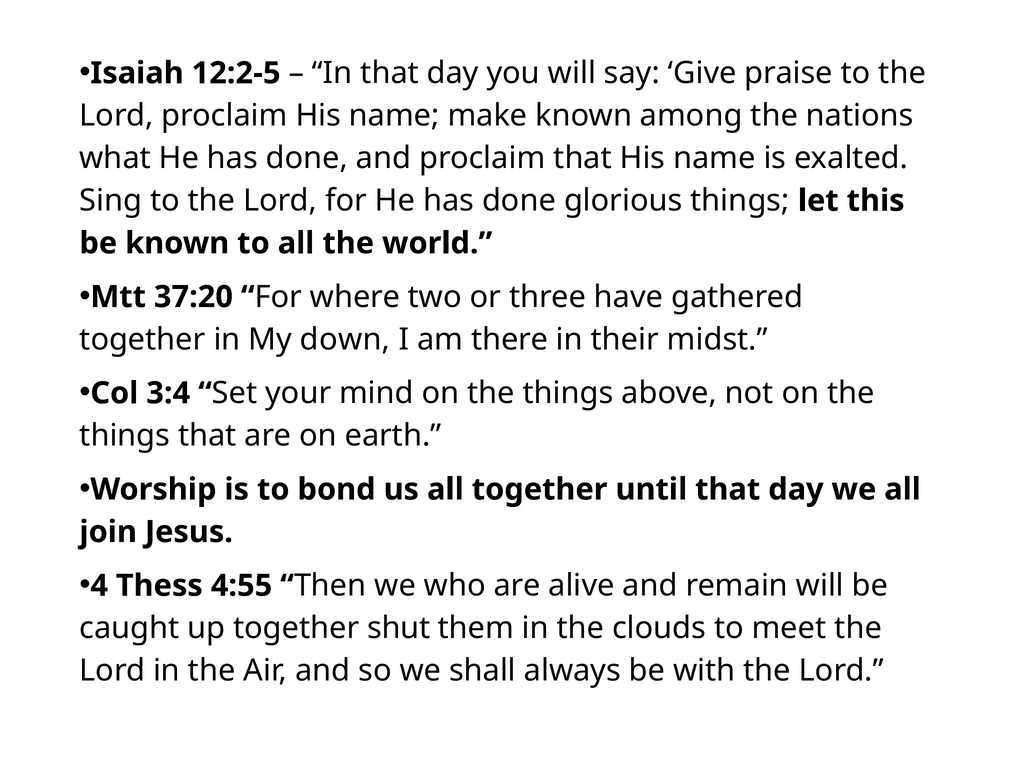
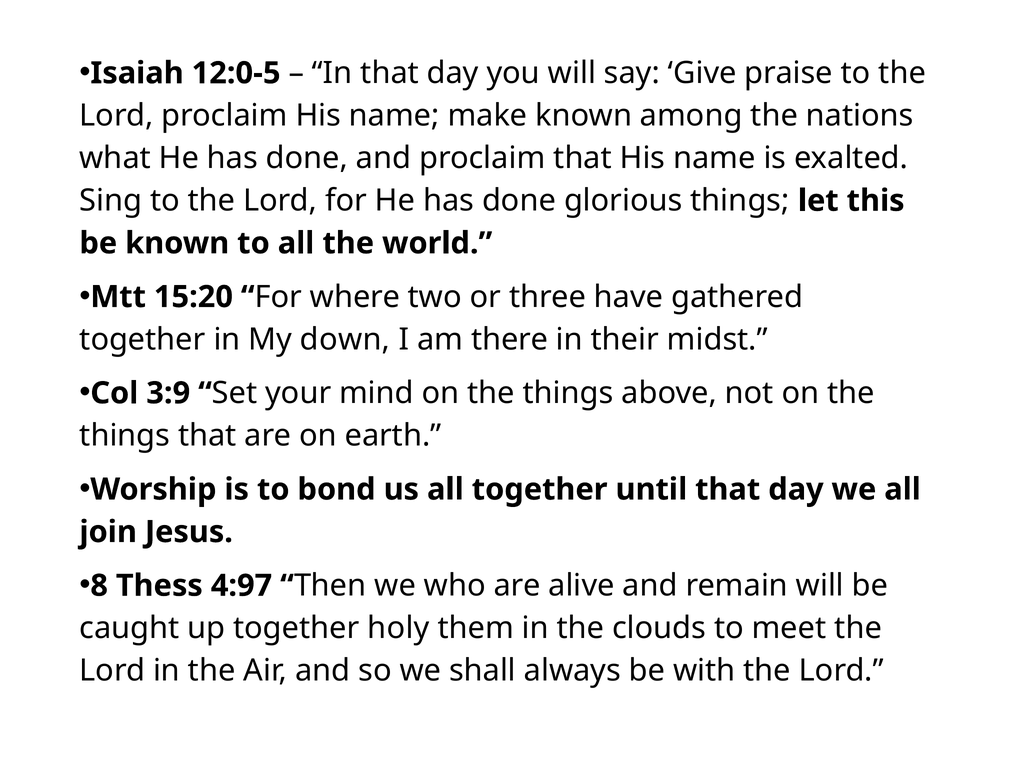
12:2-5: 12:2-5 -> 12:0-5 (236, 73)
37:20: 37:20 -> 15:20 (193, 297)
3:4: 3:4 -> 3:9 (168, 393)
4: 4 -> 8 (99, 585)
4:55: 4:55 -> 4:97 (242, 585)
shut: shut -> holy (398, 628)
